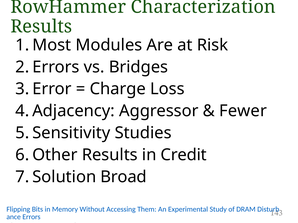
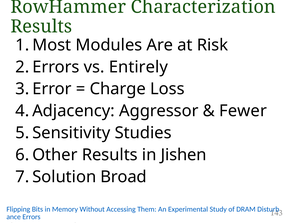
Bridges: Bridges -> Entirely (138, 67)
Credit: Credit -> Jishen (184, 155)
